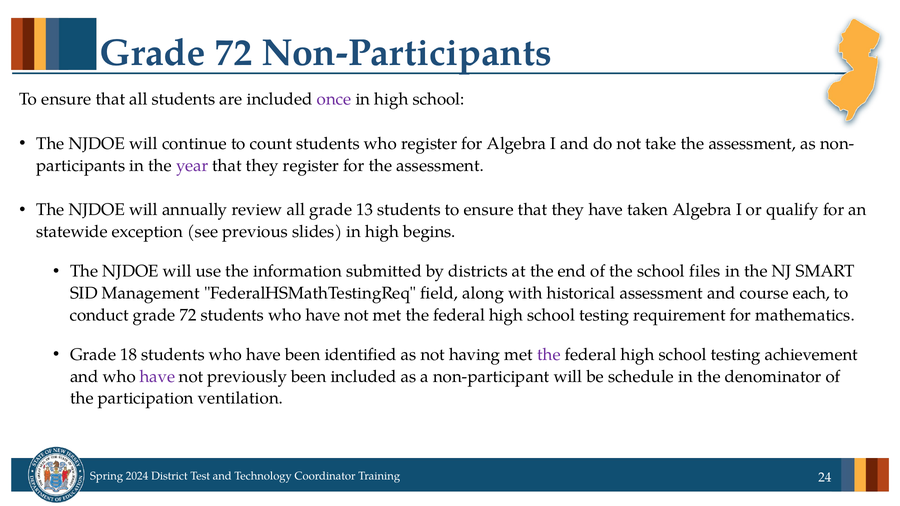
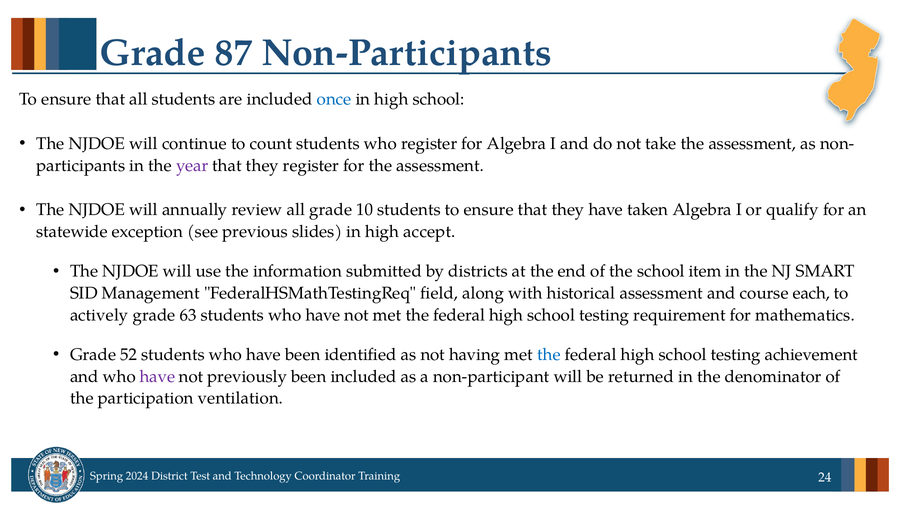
72: 72 -> 87 (234, 53)
once colour: purple -> blue (334, 99)
13: 13 -> 10 (365, 210)
begins: begins -> accept (429, 232)
files: files -> item (705, 271)
conduct: conduct -> actively (99, 315)
72: 72 -> 63 (188, 315)
18: 18 -> 52 (129, 355)
the colour: purple -> blue (549, 355)
schedule: schedule -> returned (641, 377)
